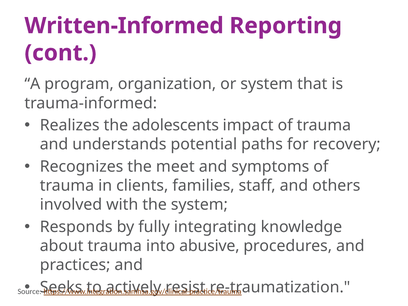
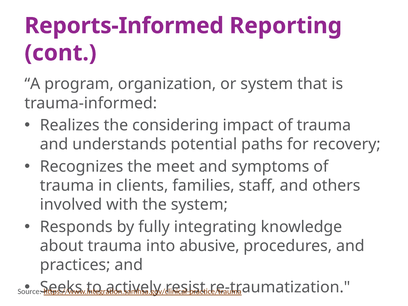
Written-Informed: Written-Informed -> Reports-Informed (124, 26)
adolescents: adolescents -> considering (175, 125)
